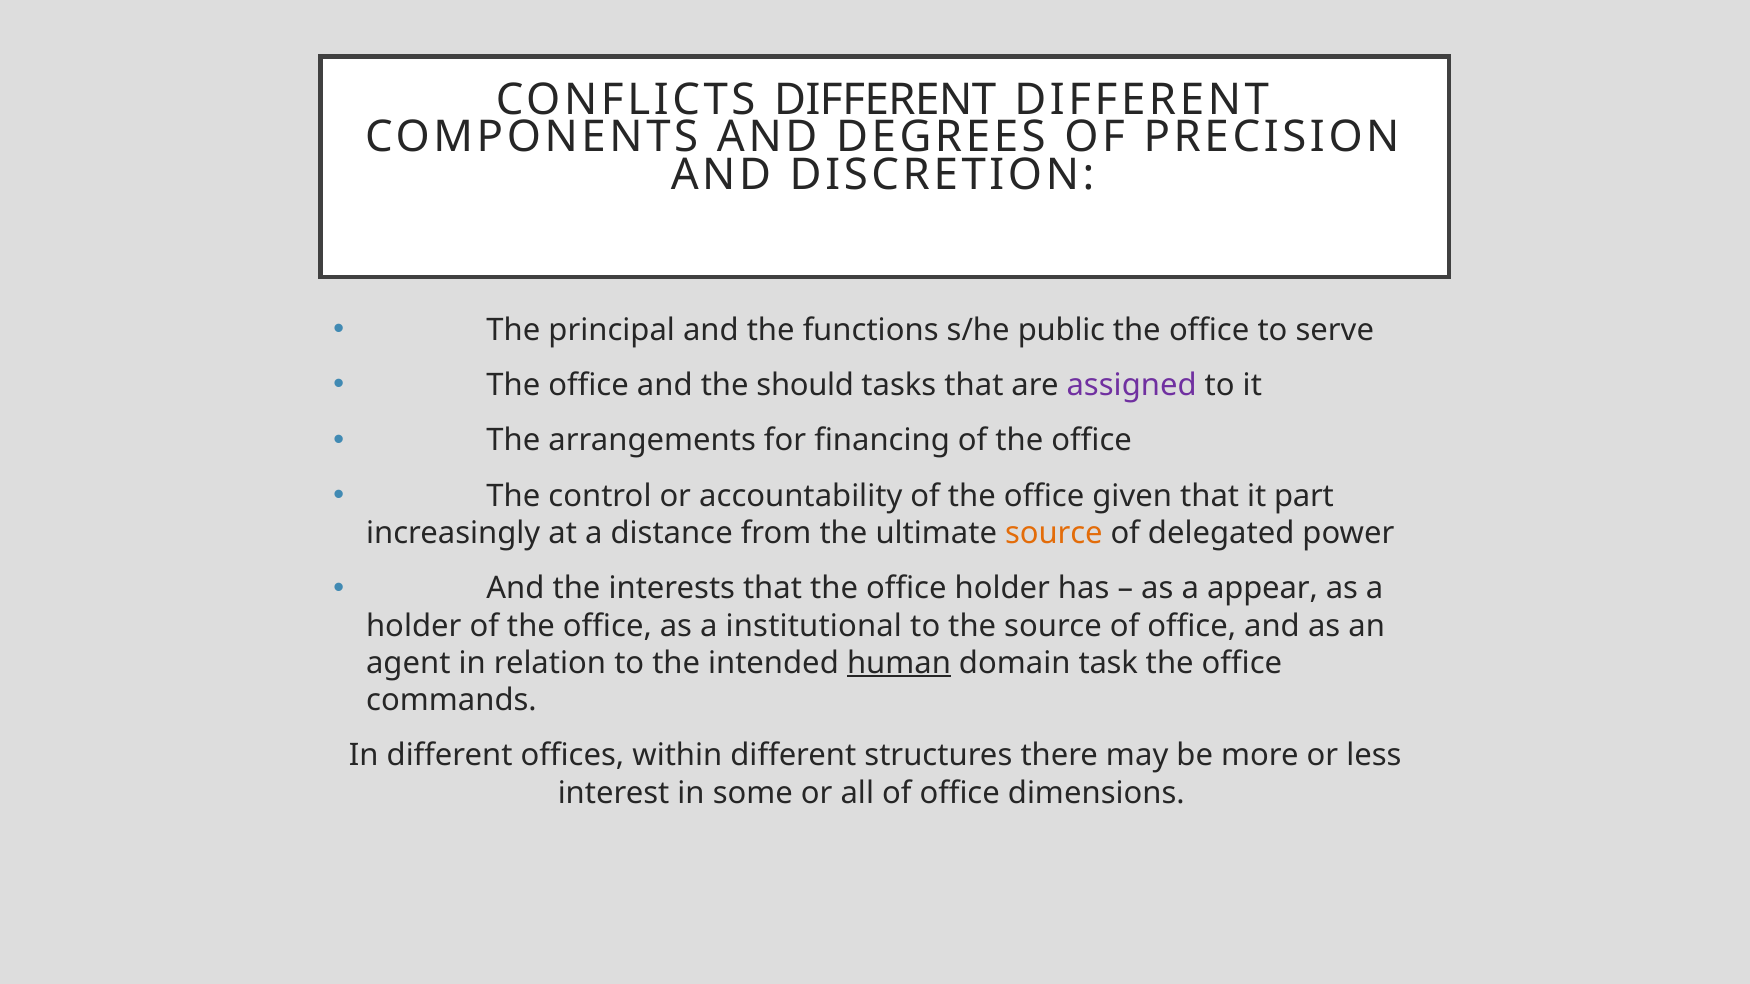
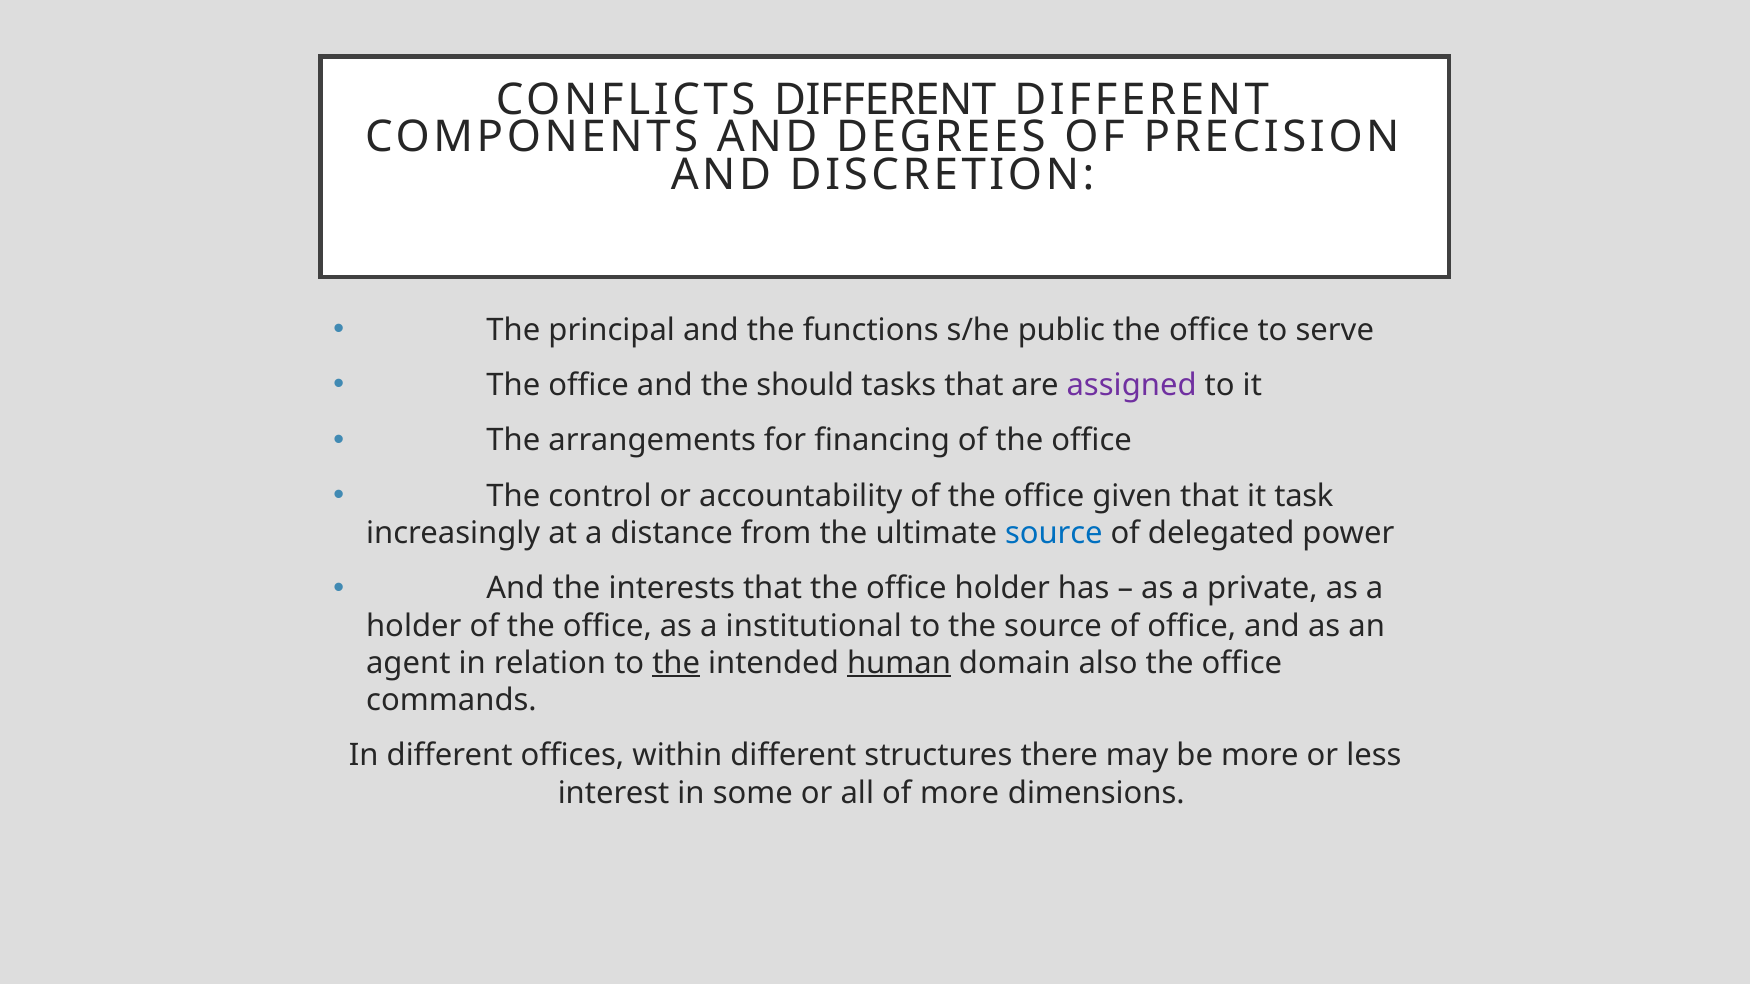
part: part -> task (1304, 496)
source colour: orange -> blue (1054, 533)
appear: appear -> private (1262, 589)
the underline: none -> present (676, 663)
task: task -> also (1108, 663)
all of office: office -> more (960, 793)
